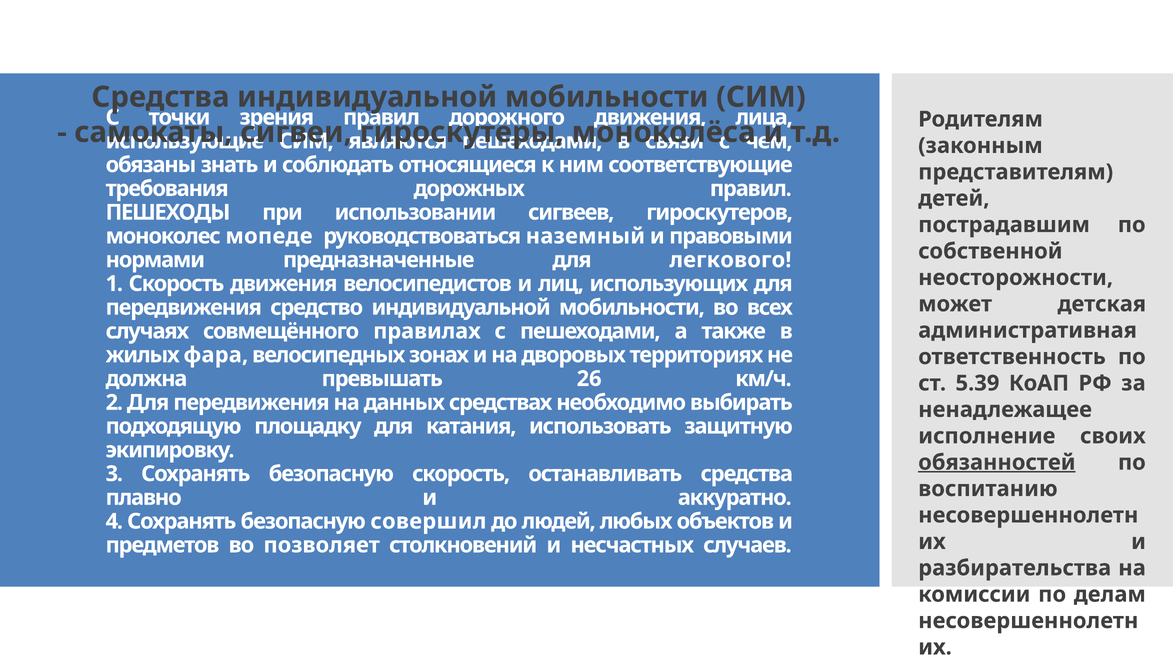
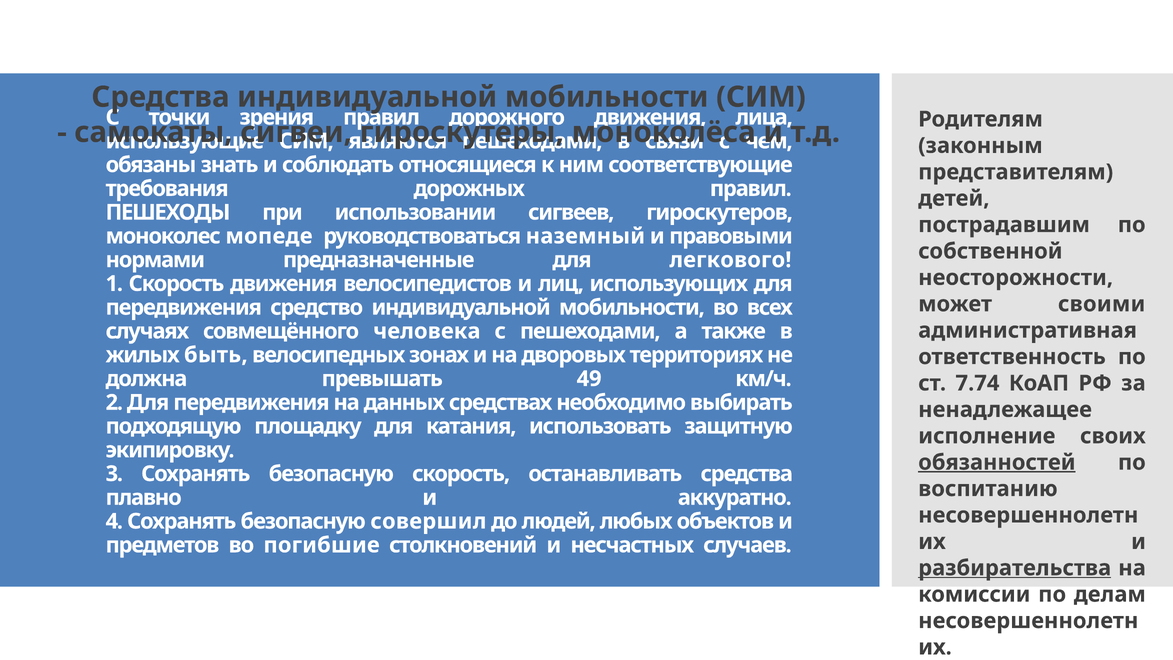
детская: детская -> своими (1102, 304)
правилах: правилах -> человека (427, 331)
фара: фара -> быть (216, 355)
26: 26 -> 49 (589, 379)
5.39: 5.39 -> 7.74 (977, 383)
позволяет: позволяет -> погибшие (322, 545)
разбирательства underline: none -> present (1015, 568)
